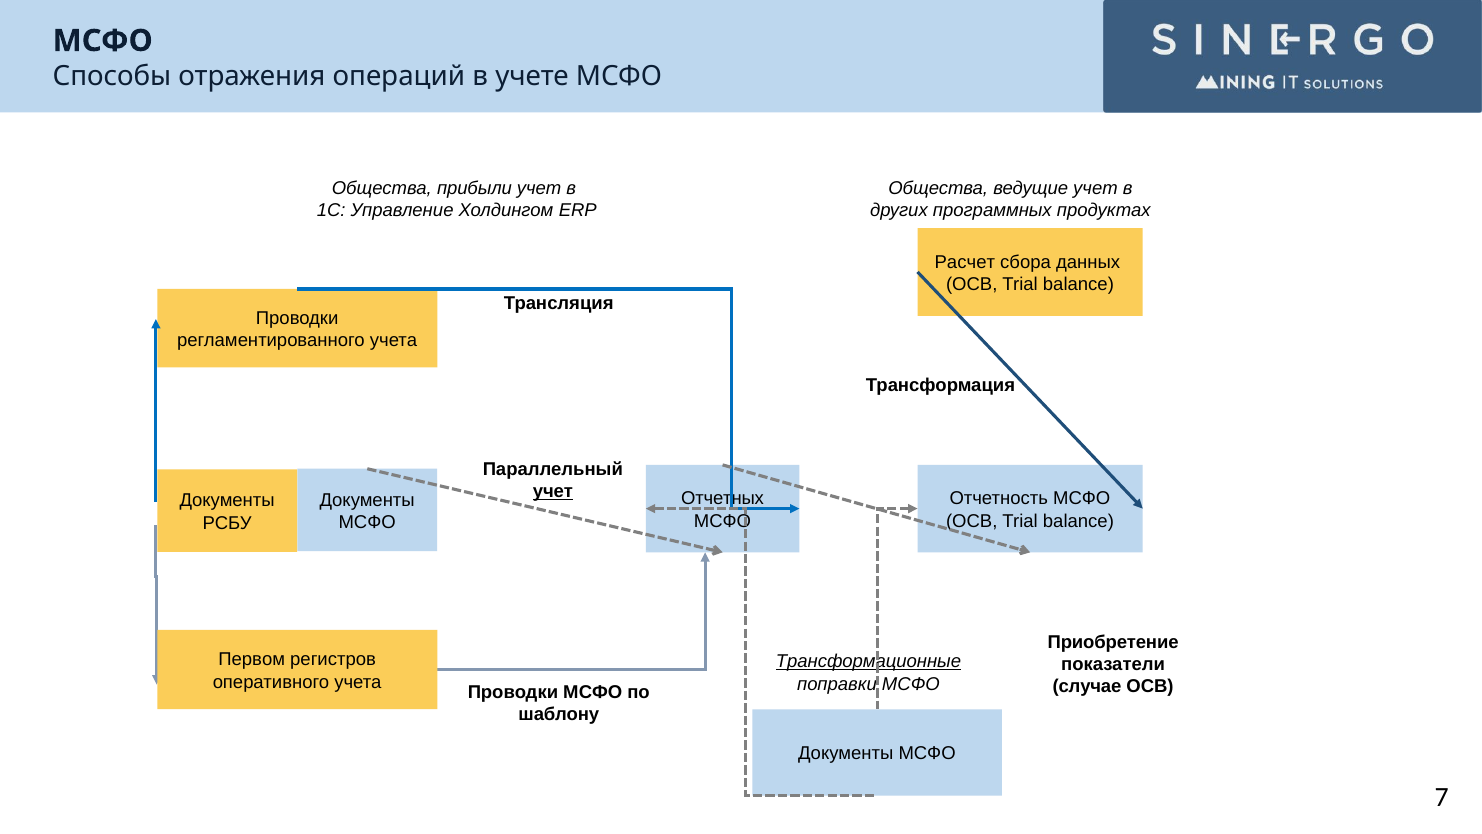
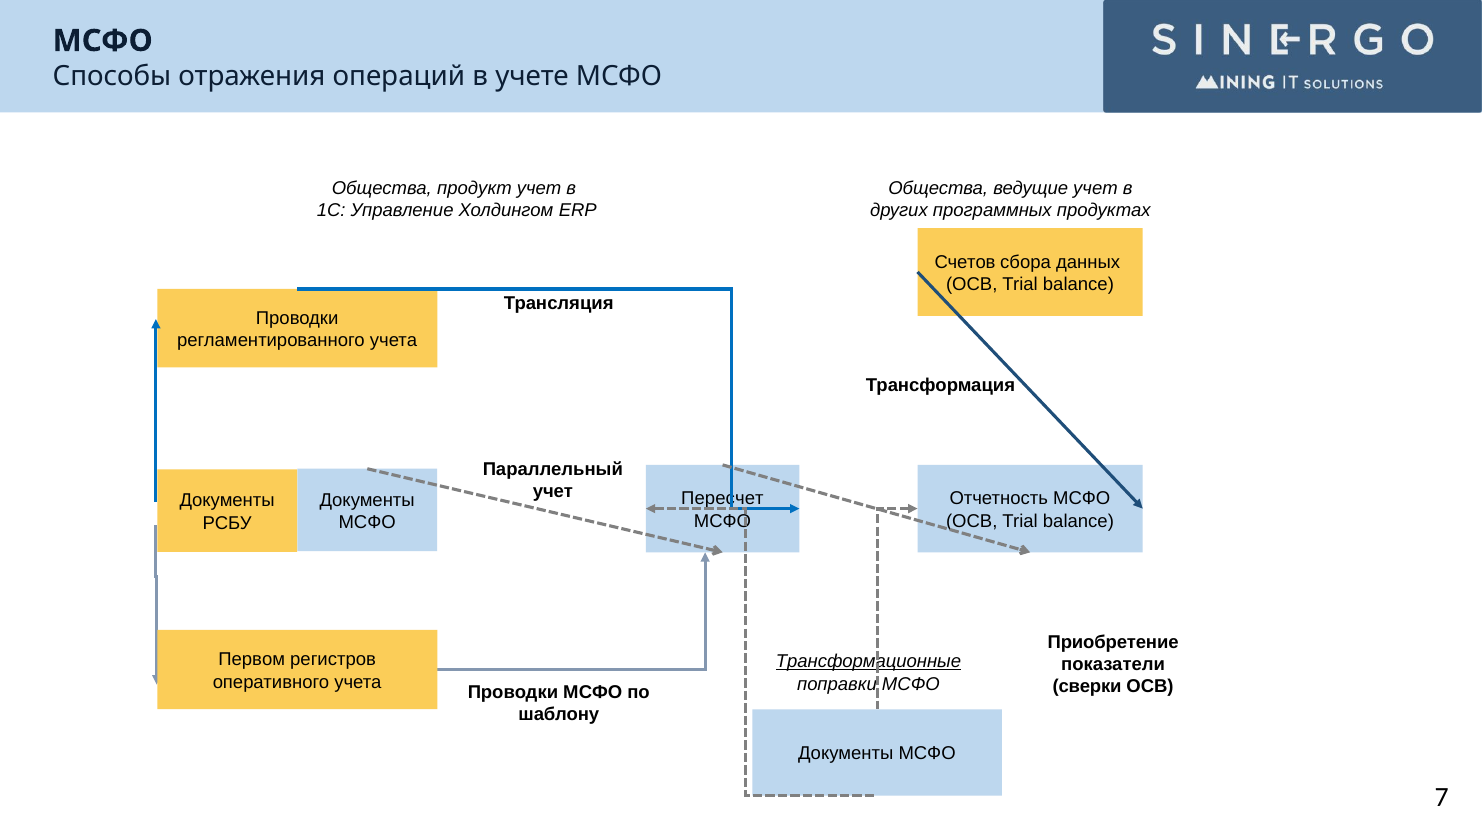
прибыли: прибыли -> продукт (474, 188)
Расчет: Расчет -> Счетов (965, 262)
учет underline: present -> none (553, 492)
Отчетных: Отчетных -> Пересчет (722, 499)
случае: случае -> сверки (1087, 686)
